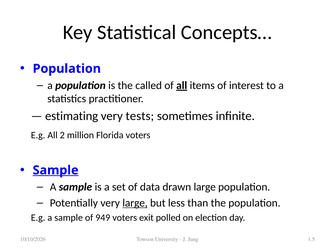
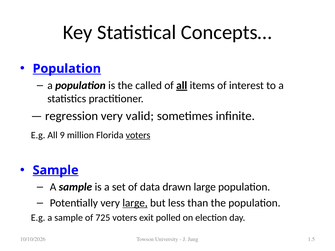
Population underline: none -> present (67, 69)
estimating: estimating -> regression (72, 116)
tests: tests -> valid (140, 116)
2: 2 -> 9 (62, 135)
voters underline: none -> present (138, 135)
949: 949 -> 725 (103, 218)
